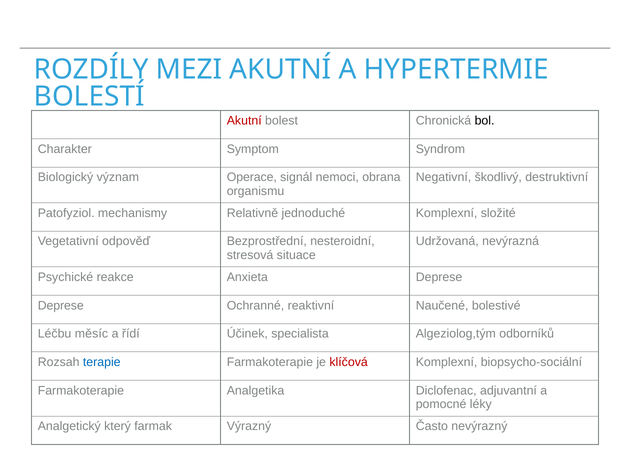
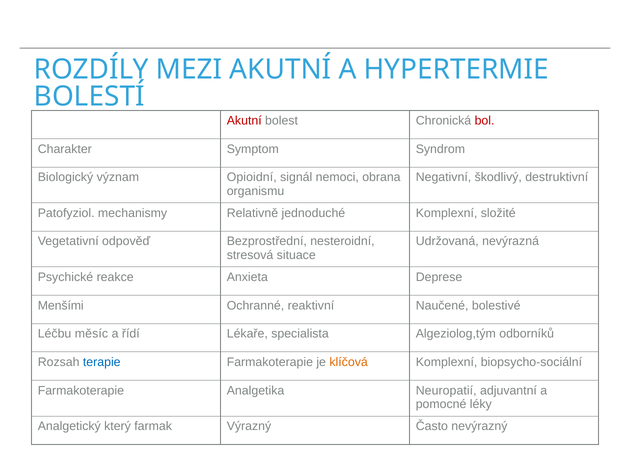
bol colour: black -> red (485, 120)
Operace: Operace -> Opioidní (252, 177)
Deprese: Deprese -> Menšími (61, 305)
Účinek: Účinek -> Lékaře (247, 333)
klíčová colour: red -> orange (349, 362)
Diclofenac: Diclofenac -> Neuropatií (446, 390)
